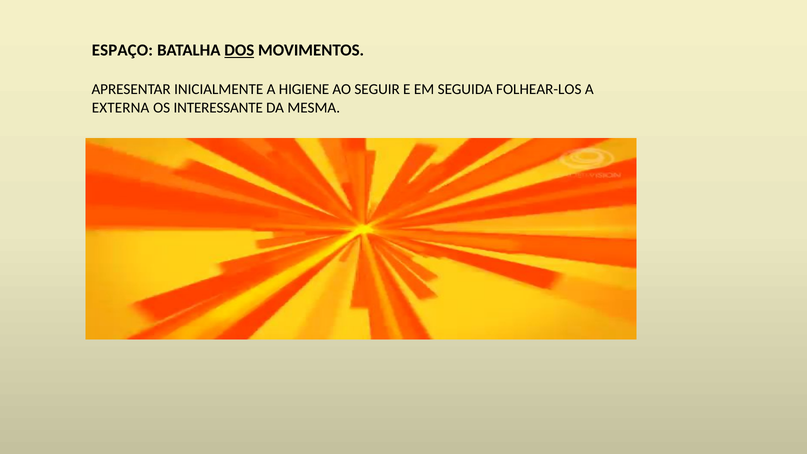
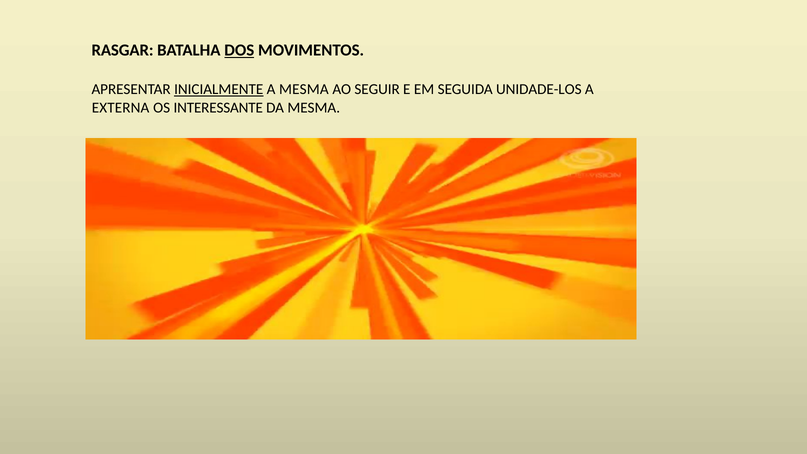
ESPAÇO: ESPAÇO -> RASGAR (123, 50)
INICIALMENTE underline: none -> present (219, 89)
A HIGIENE: HIGIENE -> MESMA (304, 89)
FOLHEAR-LOS: FOLHEAR-LOS -> UNIDADE-LOS (539, 89)
